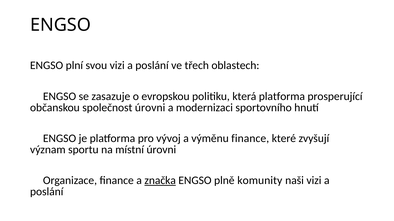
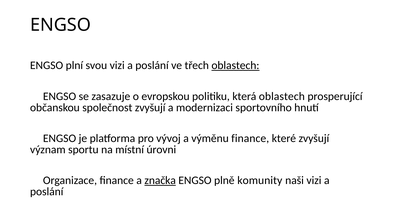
oblastech underline: none -> present (235, 66)
která platforma: platforma -> oblastech (282, 97)
společnost úrovni: úrovni -> zvyšují (150, 108)
